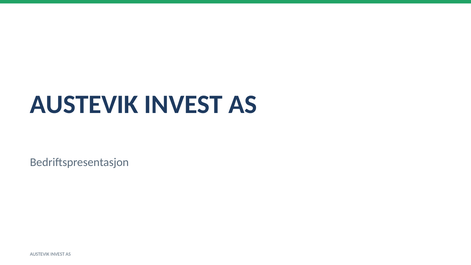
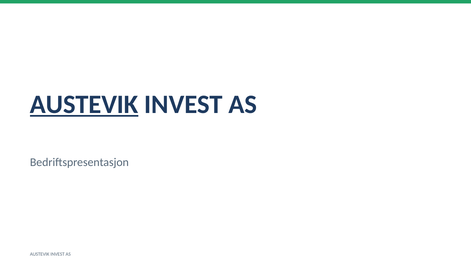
AUSTEVIK underline: none -> present (84, 104)
